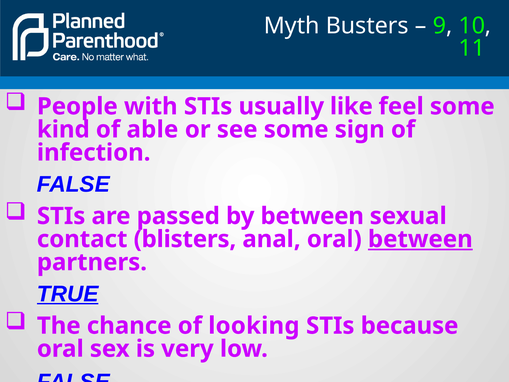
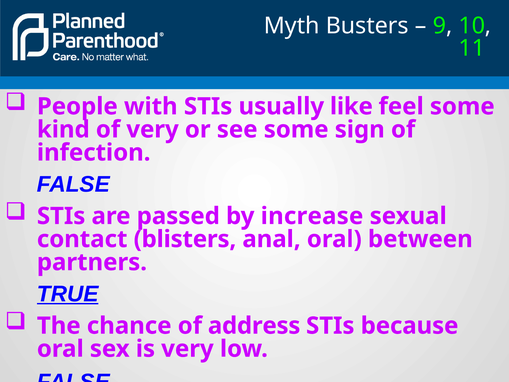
of able: able -> very (153, 129)
by between: between -> increase (312, 216)
between underline: present -> none (420, 239)
looking: looking -> address (254, 326)
